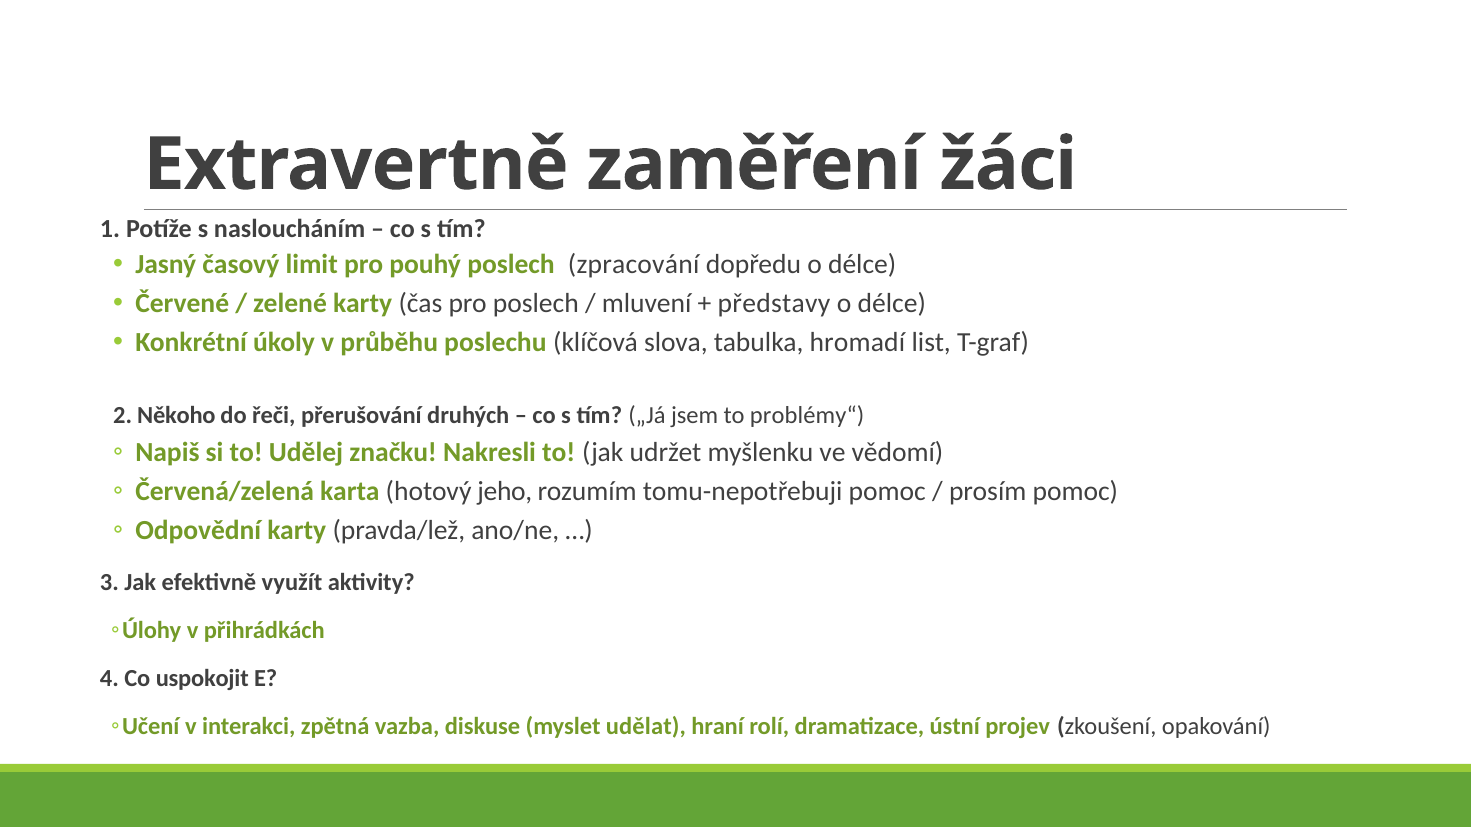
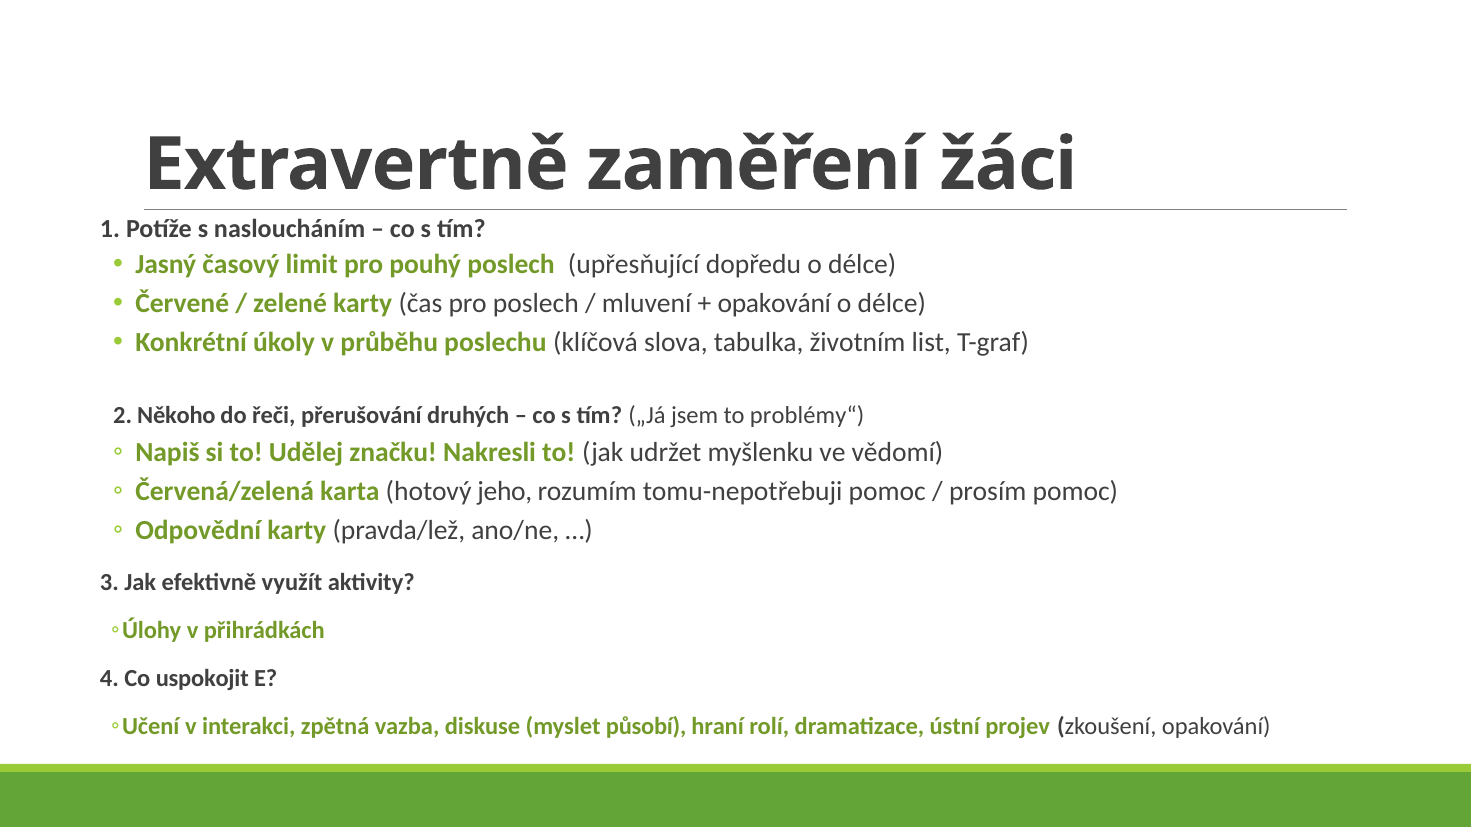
zpracování: zpracování -> upřesňující (634, 264)
představy: představy -> opakování (774, 303)
hromadí: hromadí -> životním (857, 342)
udělat: udělat -> působí (646, 727)
